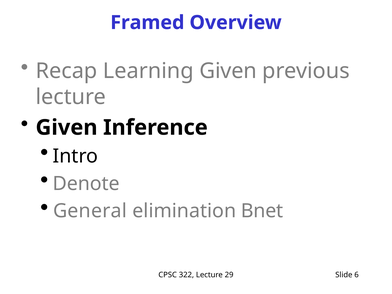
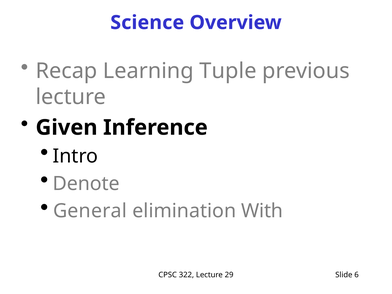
Framed: Framed -> Science (147, 23)
Learning Given: Given -> Tuple (228, 71)
Bnet: Bnet -> With (262, 211)
